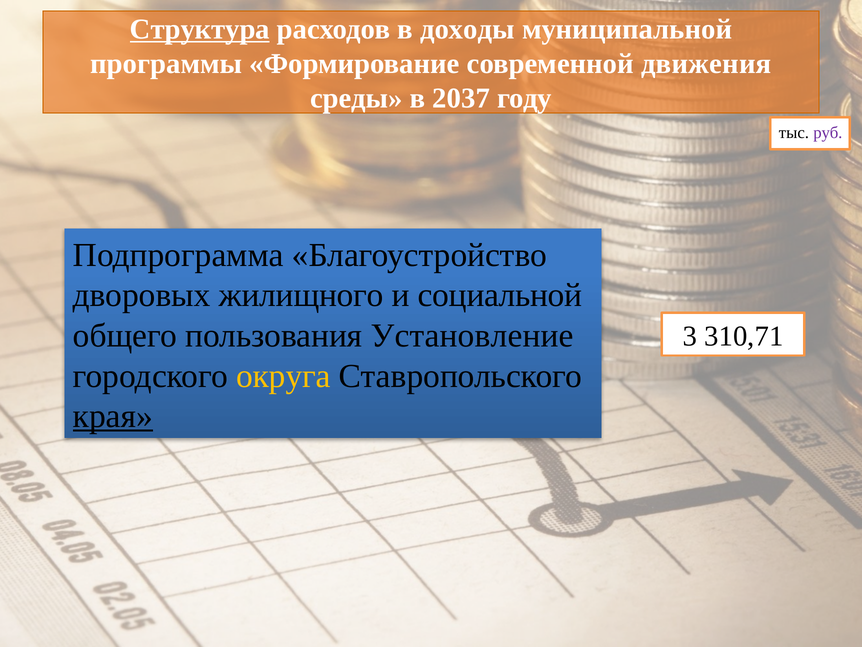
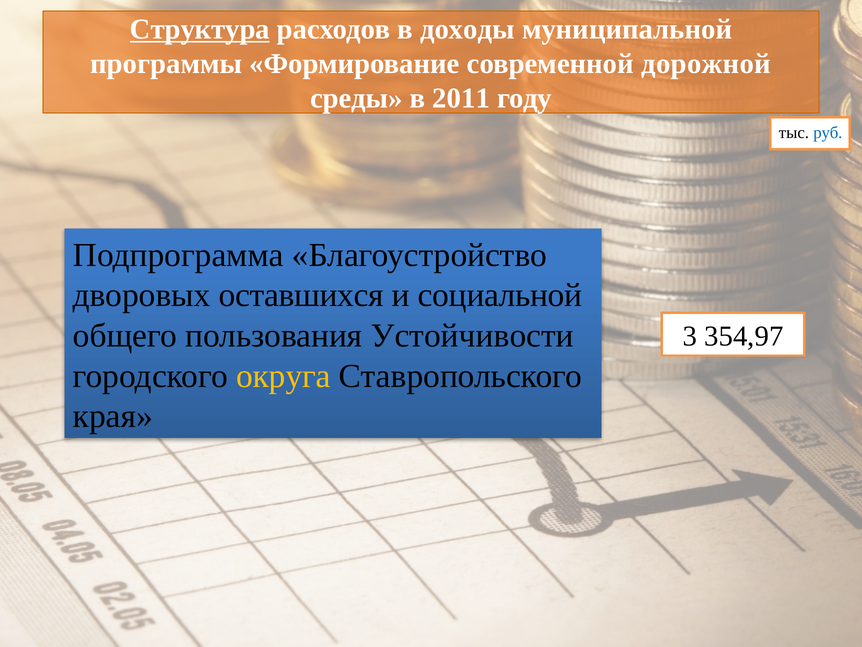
движения: движения -> дорожной (706, 64)
2037: 2037 -> 2011 (461, 98)
руб colour: purple -> blue (828, 133)
жилищного: жилищного -> оставшихся (301, 295)
Установление: Установление -> Устойчивости (472, 335)
310,71: 310,71 -> 354,97 (744, 336)
края underline: present -> none (113, 416)
